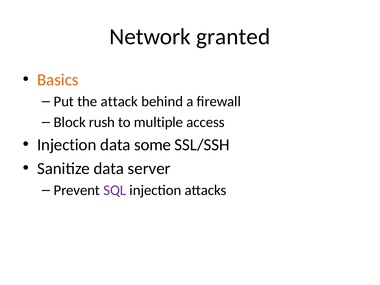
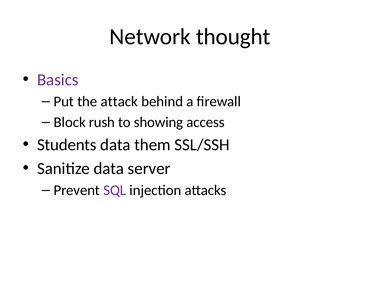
granted: granted -> thought (233, 37)
Basics colour: orange -> purple (58, 80)
multiple: multiple -> showing (159, 122)
Injection: Injection -> Students (67, 145)
some: some -> them (153, 145)
